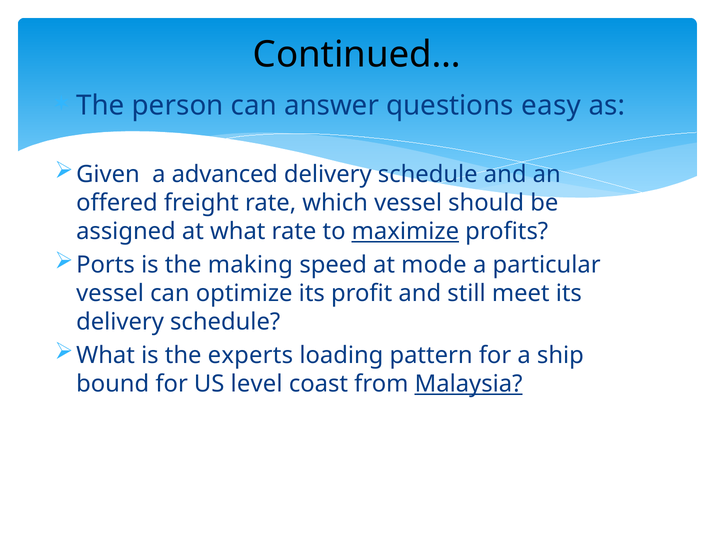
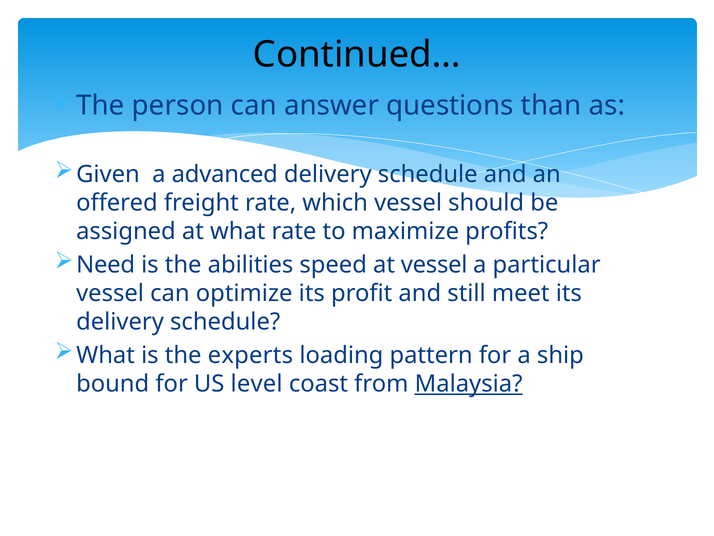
easy: easy -> than (551, 105)
maximize underline: present -> none (405, 231)
Ports: Ports -> Need (106, 265)
making: making -> abilities (251, 265)
at mode: mode -> vessel (434, 265)
